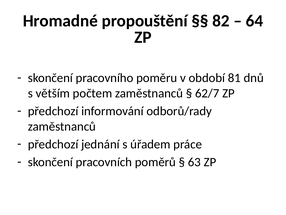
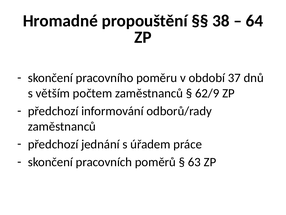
82: 82 -> 38 (221, 21)
81: 81 -> 37 (234, 78)
62/7: 62/7 -> 62/9 (207, 93)
